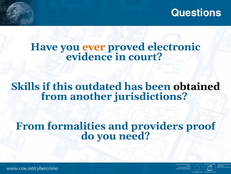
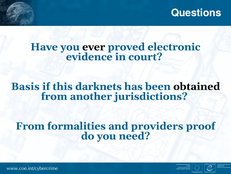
ever colour: orange -> black (94, 47)
Skills: Skills -> Basis (25, 86)
outdated: outdated -> darknets (98, 86)
